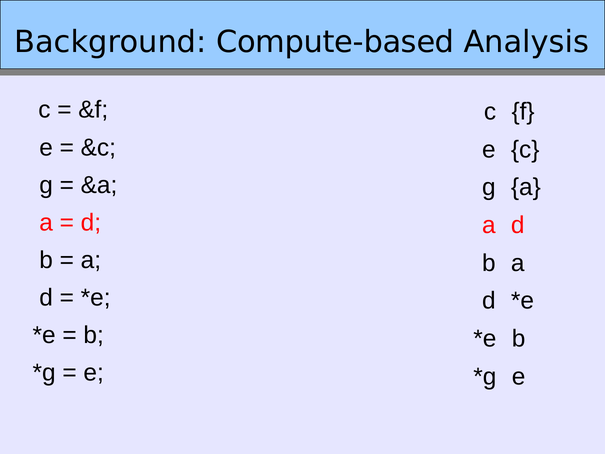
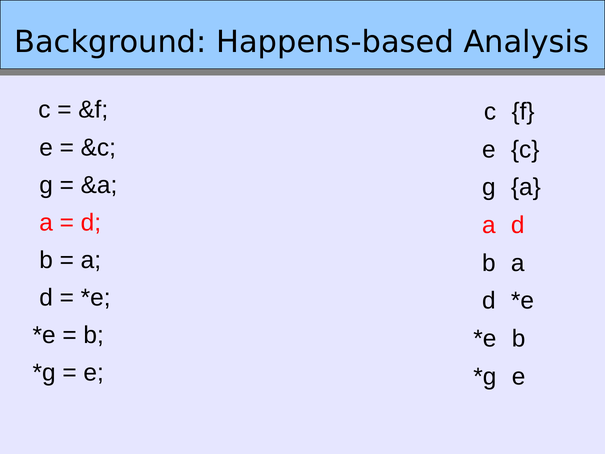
Compute-based: Compute-based -> Happens-based (335, 42)
